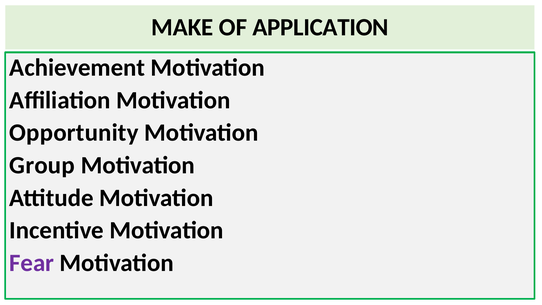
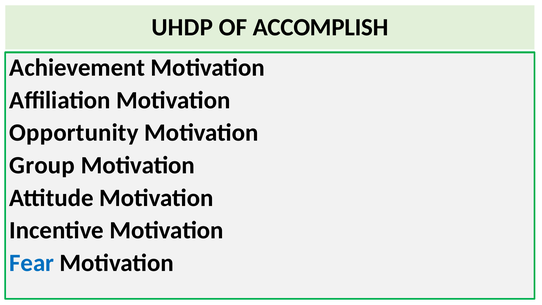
MAKE: MAKE -> UHDP (182, 27)
APPLICATION: APPLICATION -> ACCOMPLISH (321, 27)
Fear colour: purple -> blue (32, 263)
